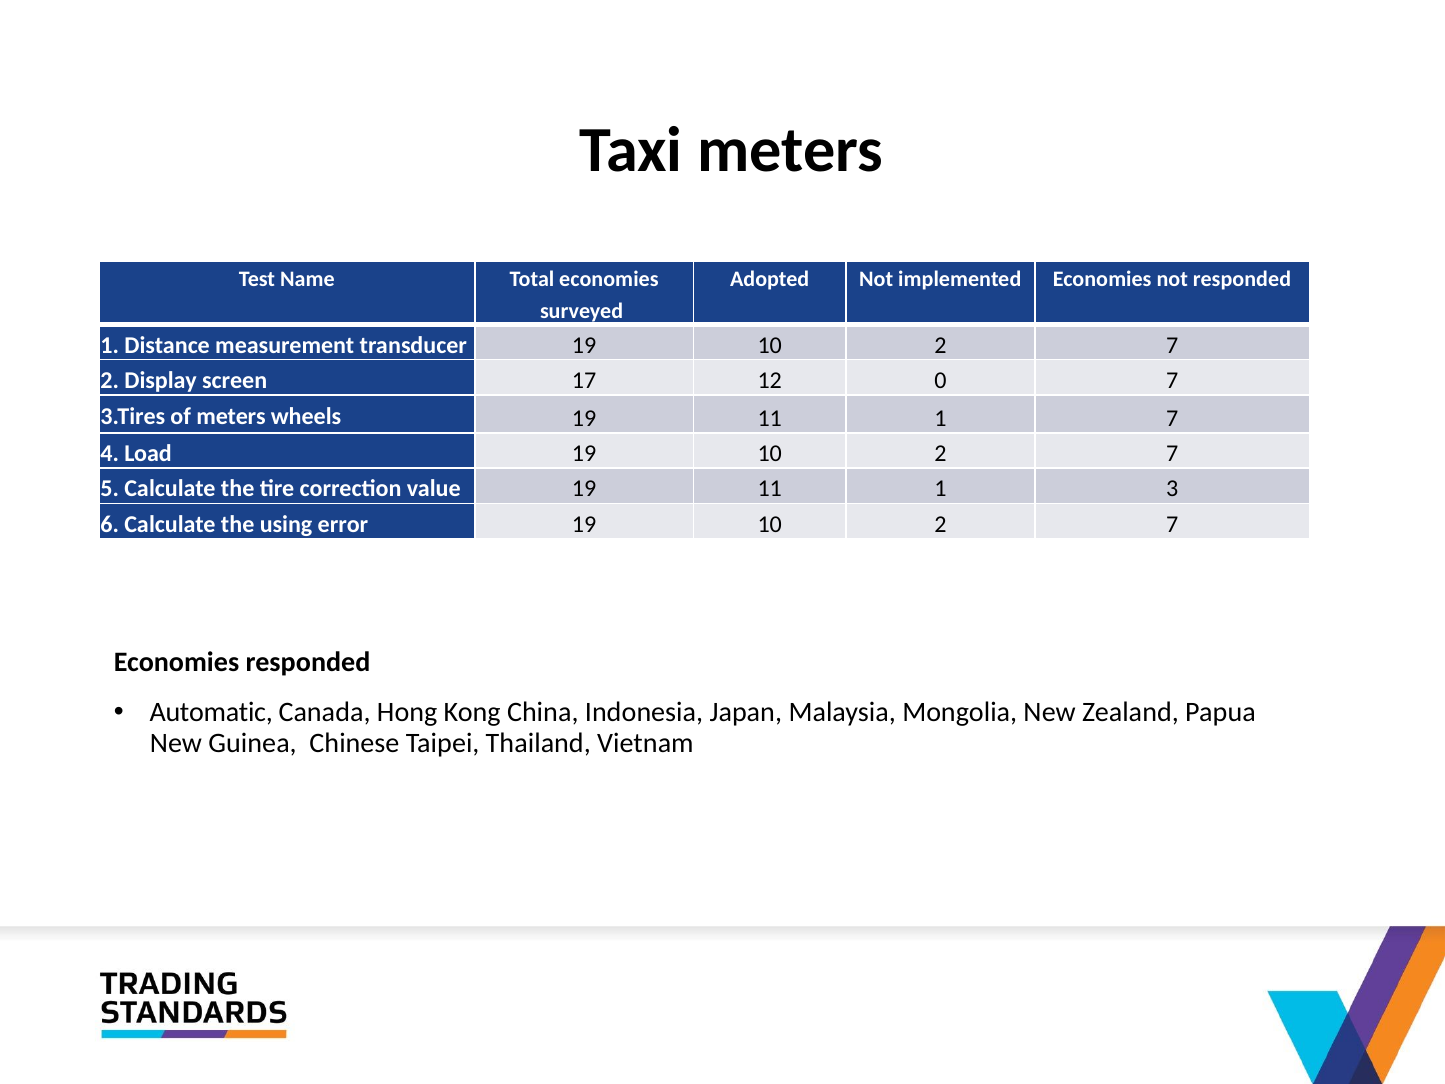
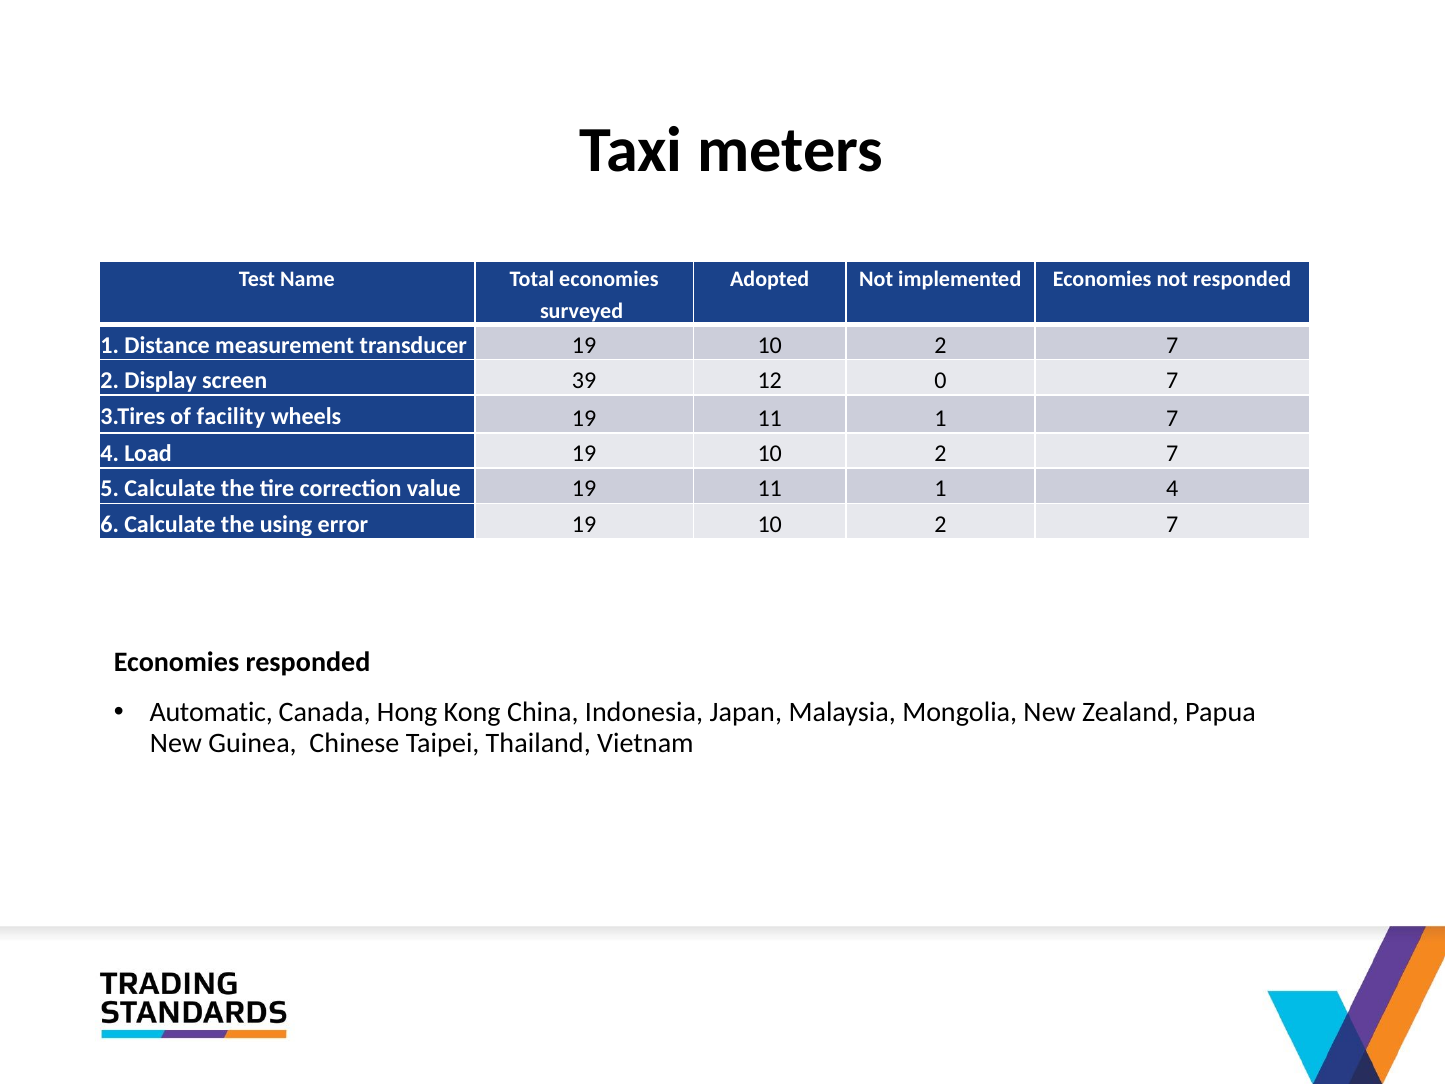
17: 17 -> 39 (584, 380)
of meters: meters -> facility (231, 417)
1 3: 3 -> 4 (1172, 489)
